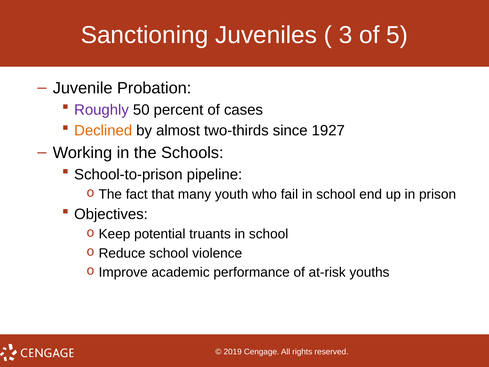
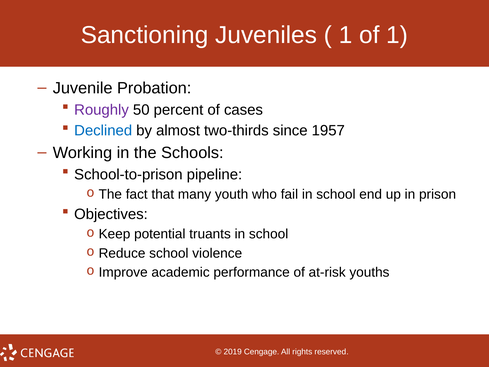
3: 3 -> 1 (346, 35)
of 5: 5 -> 1 (397, 35)
Declined colour: orange -> blue (103, 131)
1927: 1927 -> 1957 (328, 131)
